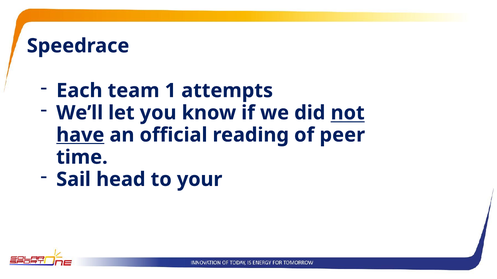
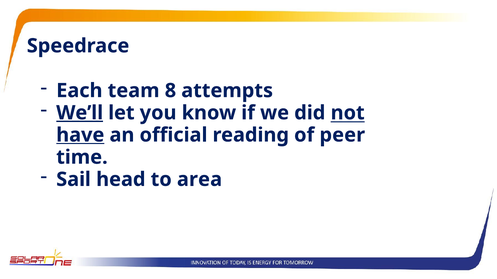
1: 1 -> 8 (170, 91)
We’ll underline: none -> present (80, 113)
your: your -> area (200, 180)
